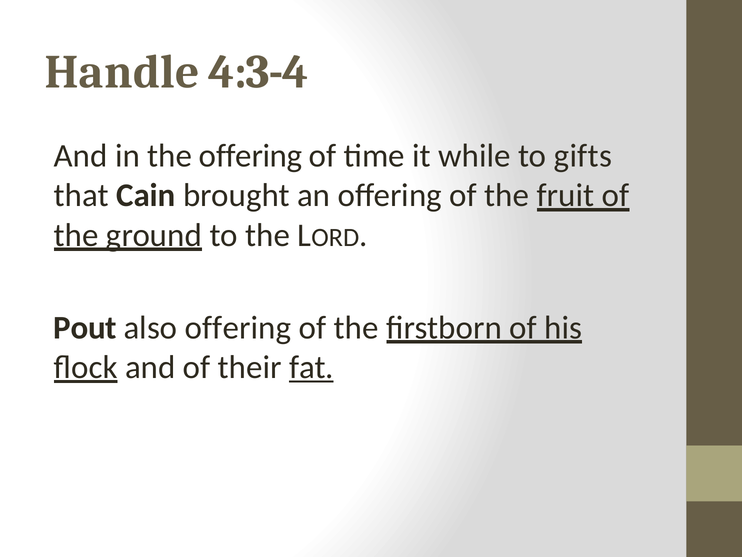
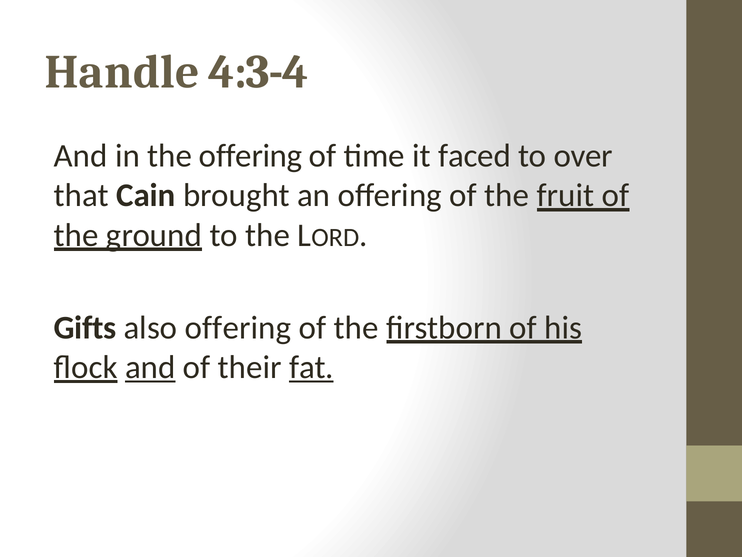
while: while -> faced (475, 156)
gifts: gifts -> over (583, 156)
Pout: Pout -> Gifts (85, 327)
and underline: none -> present (150, 367)
